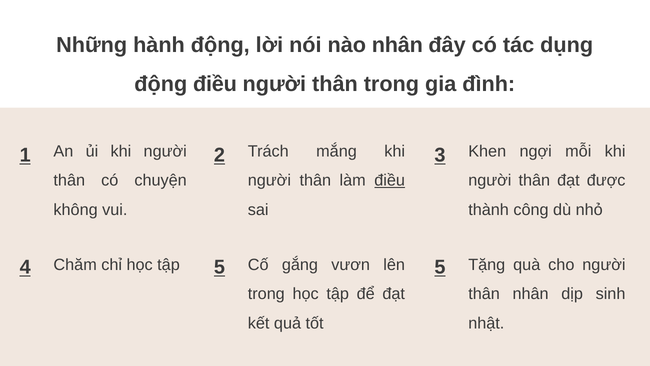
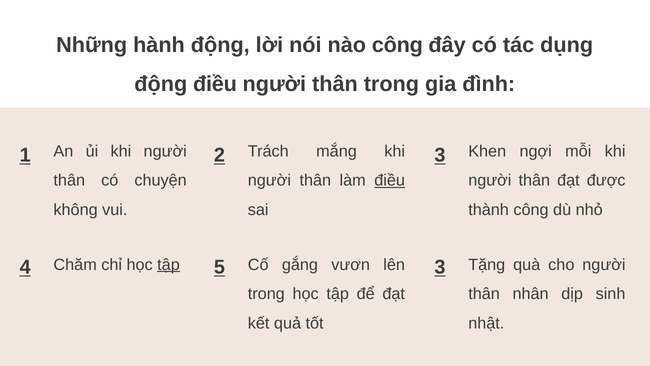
nào nhân: nhân -> công (397, 45)
tập underline: none -> present (169, 264)
5 5: 5 -> 3 (440, 267)
